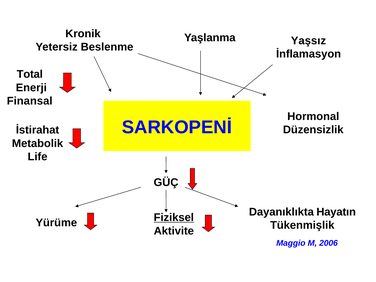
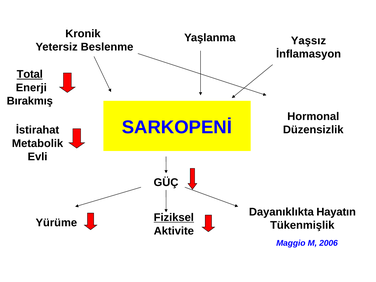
Total underline: none -> present (30, 74)
Finansal: Finansal -> Bırakmış (30, 101)
Life: Life -> Evli (38, 157)
